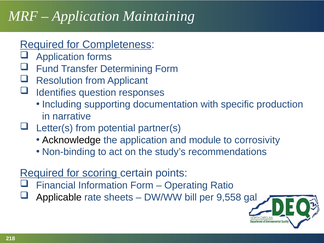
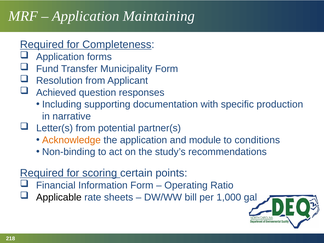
Determining: Determining -> Municipality (126, 69)
Identifies: Identifies -> Achieved (56, 93)
Acknowledge colour: black -> orange (71, 140)
corrosivity: corrosivity -> conditions (257, 140)
9,558: 9,558 -> 1,000 (229, 197)
